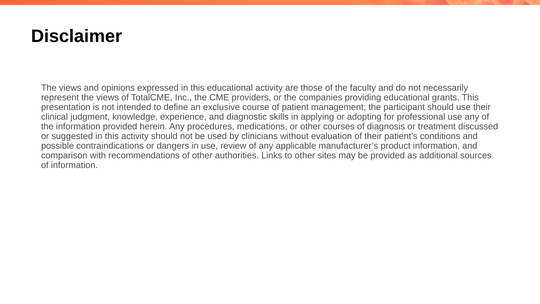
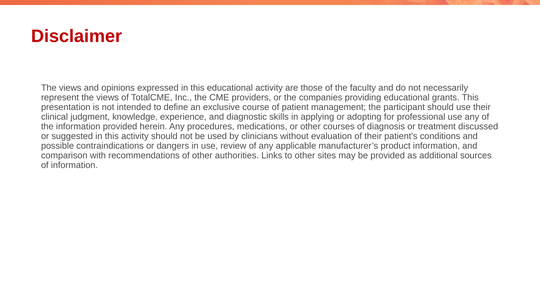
Disclaimer colour: black -> red (77, 36)
